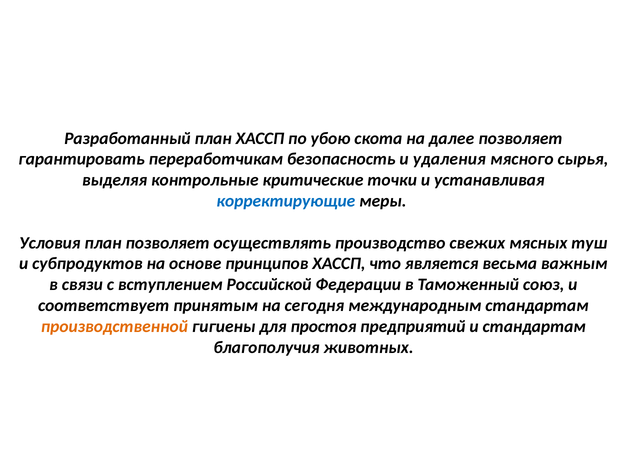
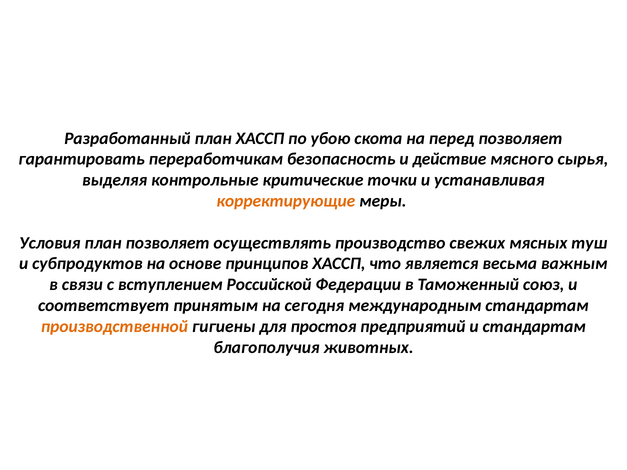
далее: далее -> перед (452, 138)
удаления: удаления -> действие (450, 159)
корректирующие colour: blue -> orange (286, 201)
